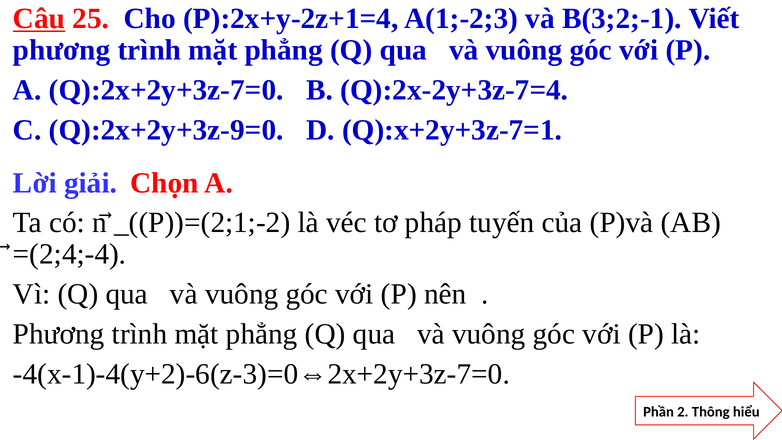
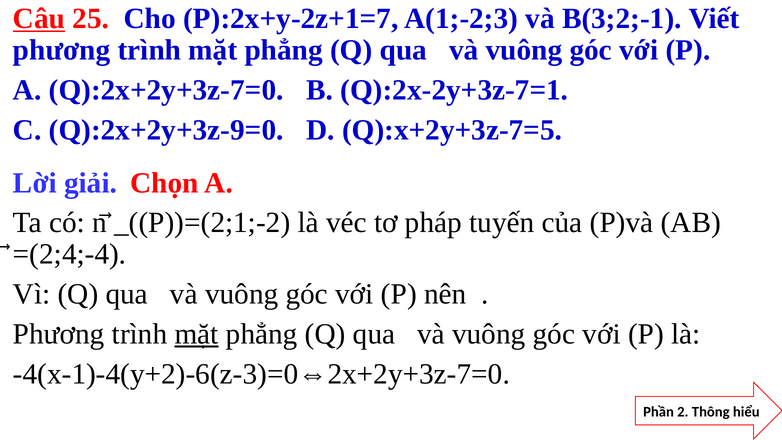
P):2x+y-2z+1=4: P):2x+y-2z+1=4 -> P):2x+y-2z+1=7 (291, 19)
Q):2x-2y+3z-7=4: Q):2x-2y+3z-7=4 -> Q):2x-2y+3z-7=1 (454, 90)
Q):x+2y+3z-7=1: Q):x+2y+3z-7=1 -> Q):x+2y+3z-7=5 (452, 130)
mặt underline: none -> present (197, 334)
